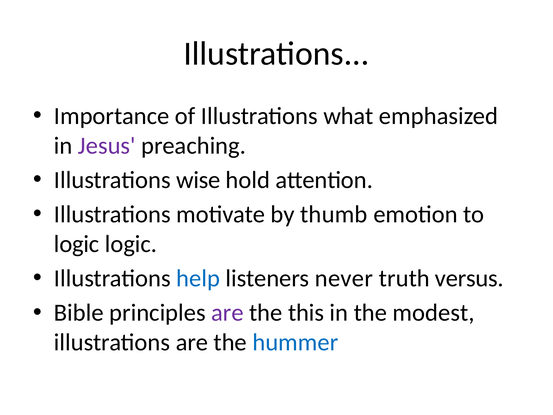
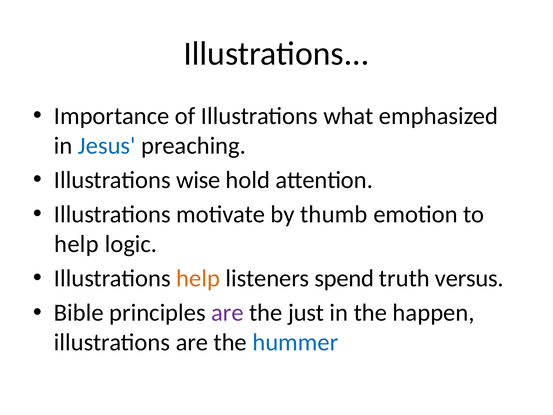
Jesus colour: purple -> blue (107, 146)
logic: logic -> help (76, 244)
help colour: blue -> orange (198, 278)
never: never -> spend (344, 278)
this: this -> just (306, 313)
modest: modest -> happen (434, 313)
